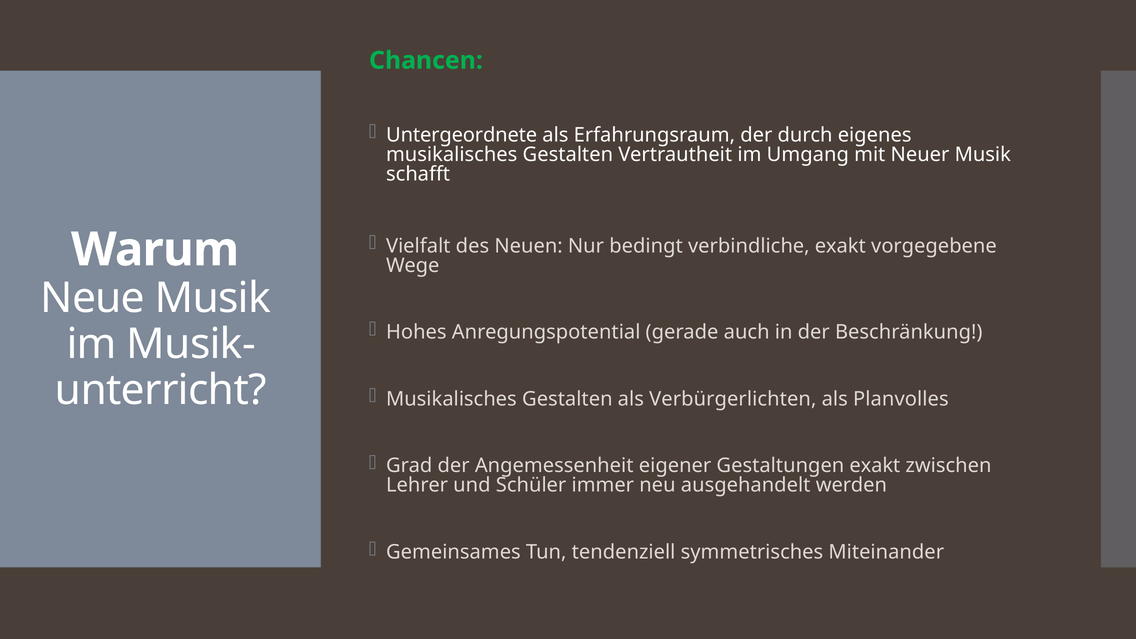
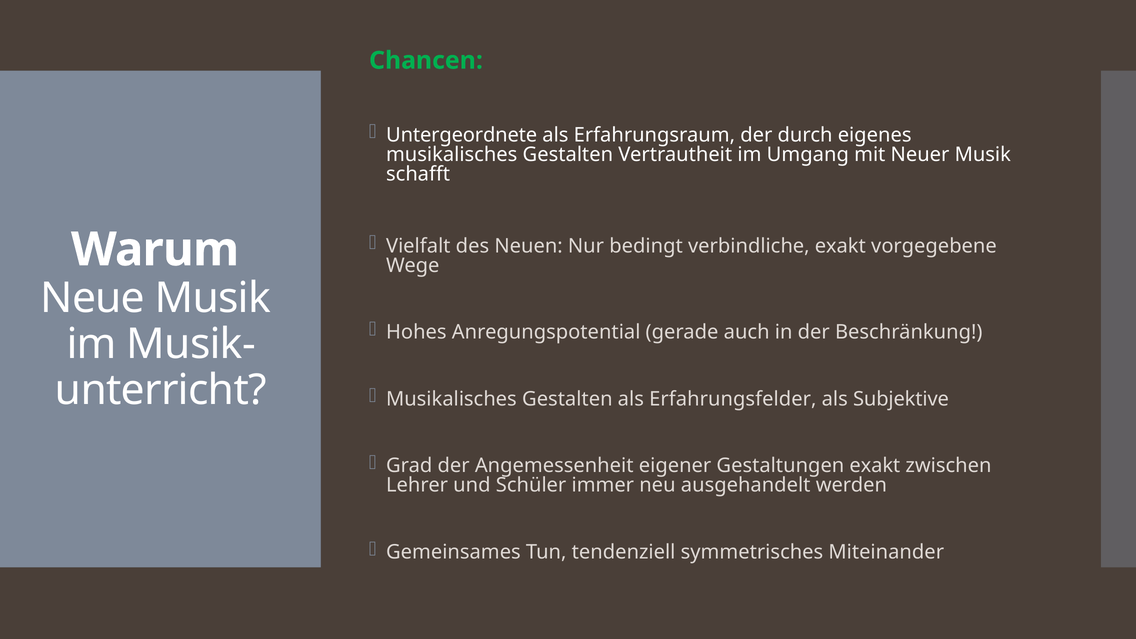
Verbürgerlichten: Verbürgerlichten -> Erfahrungsfelder (733, 399)
Planvolles: Planvolles -> Subjektive (901, 399)
